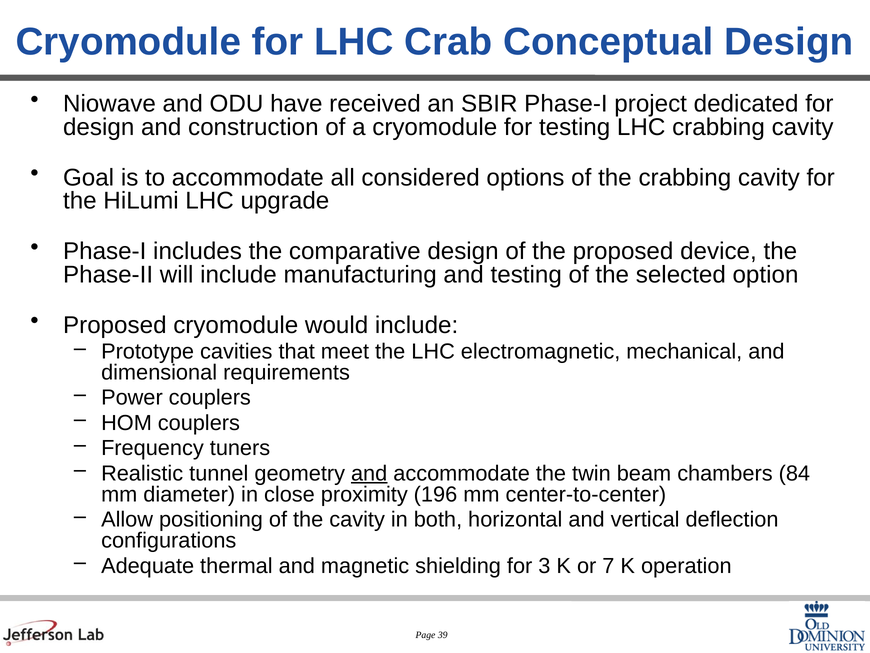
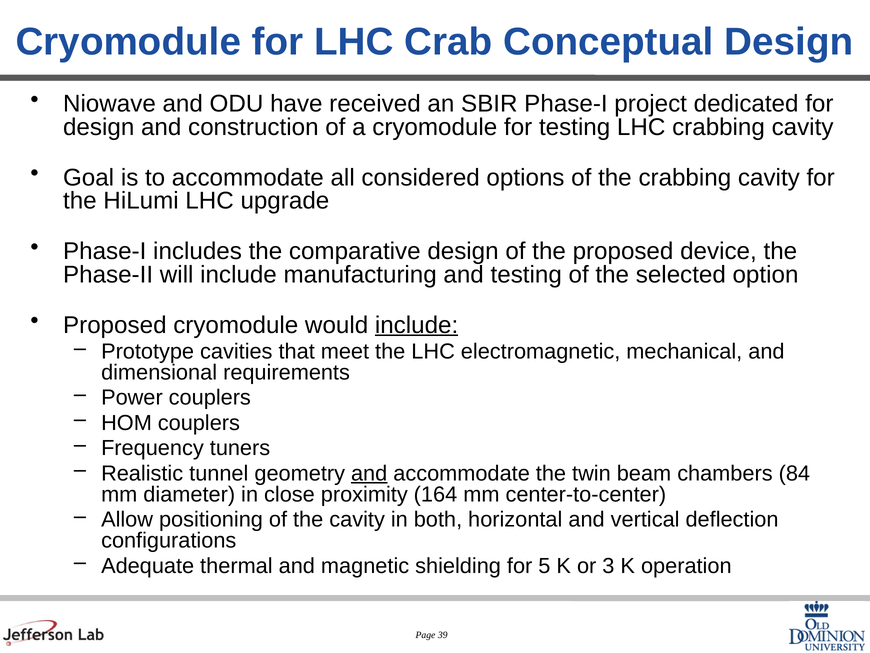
include underline: none -> present (417, 325)
196: 196 -> 164 (435, 494)
3: 3 -> 5 (544, 565)
7: 7 -> 3 (608, 565)
